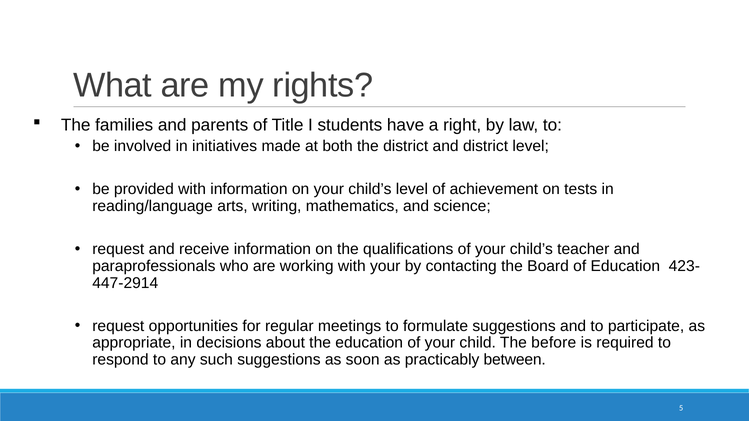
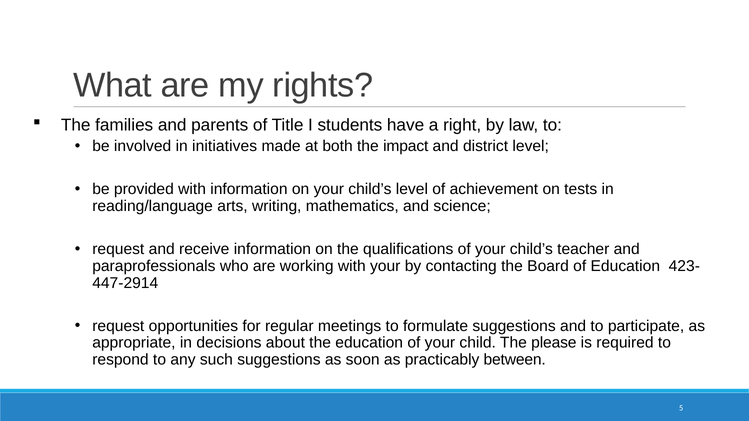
the district: district -> impact (406, 146)
before: before -> please (554, 343)
